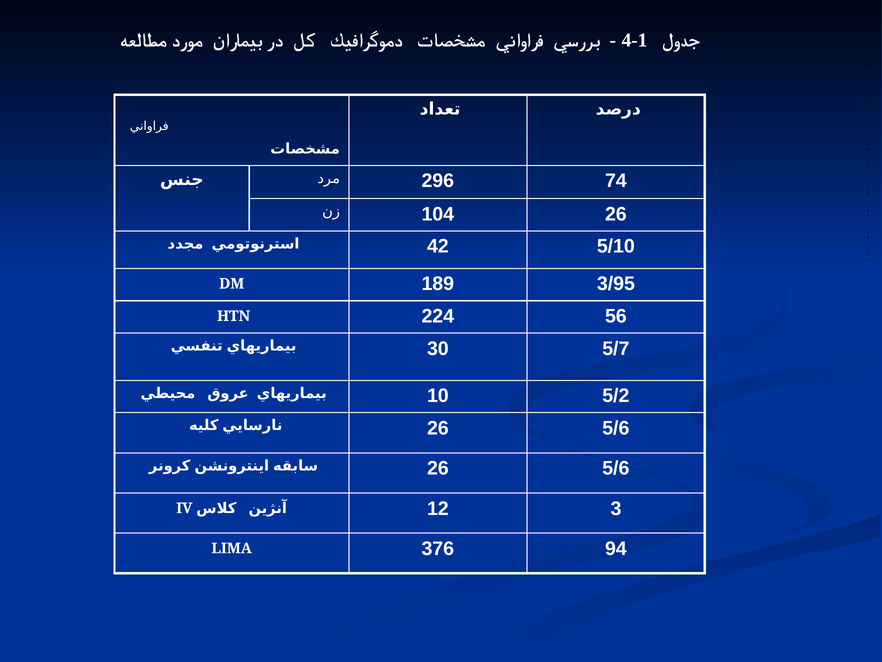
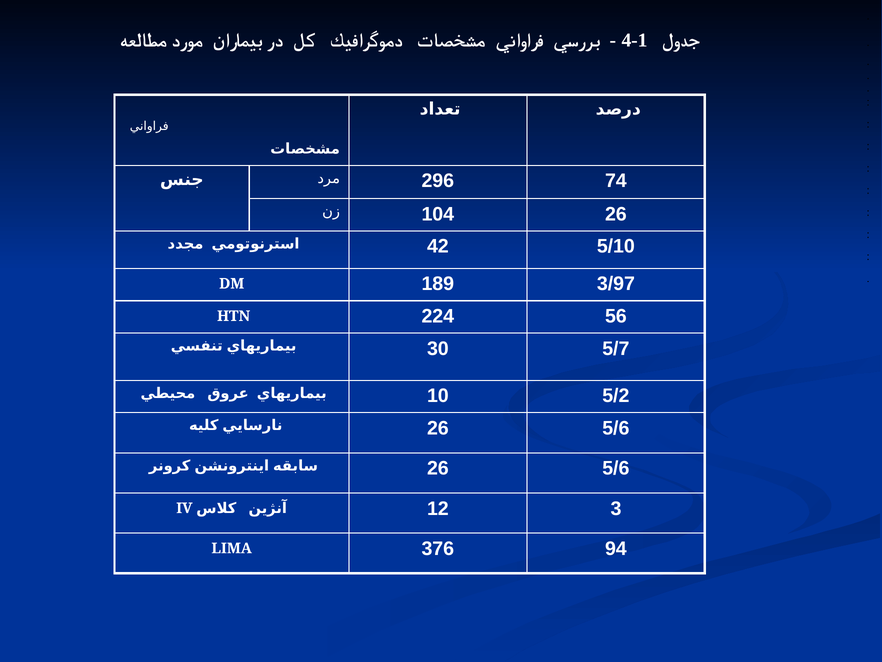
3/95: 3/95 -> 3/97 (616, 284)
